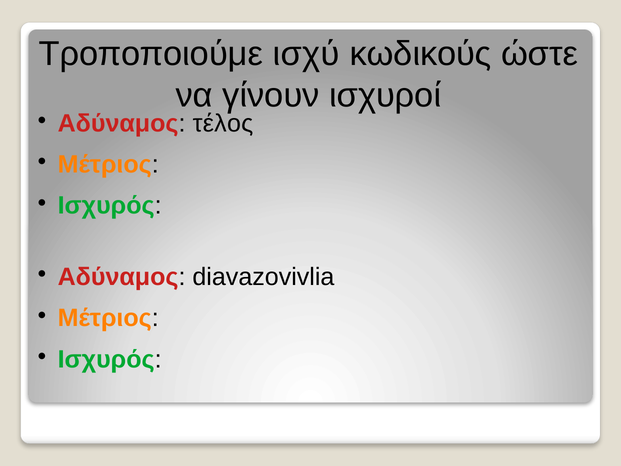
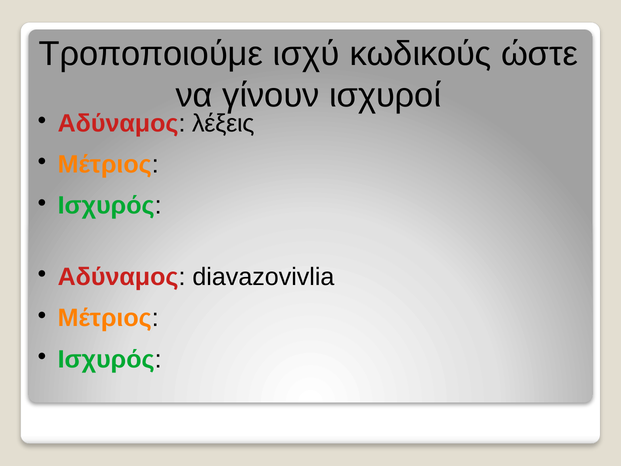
τέλος: τέλος -> λέξεις (223, 123)
